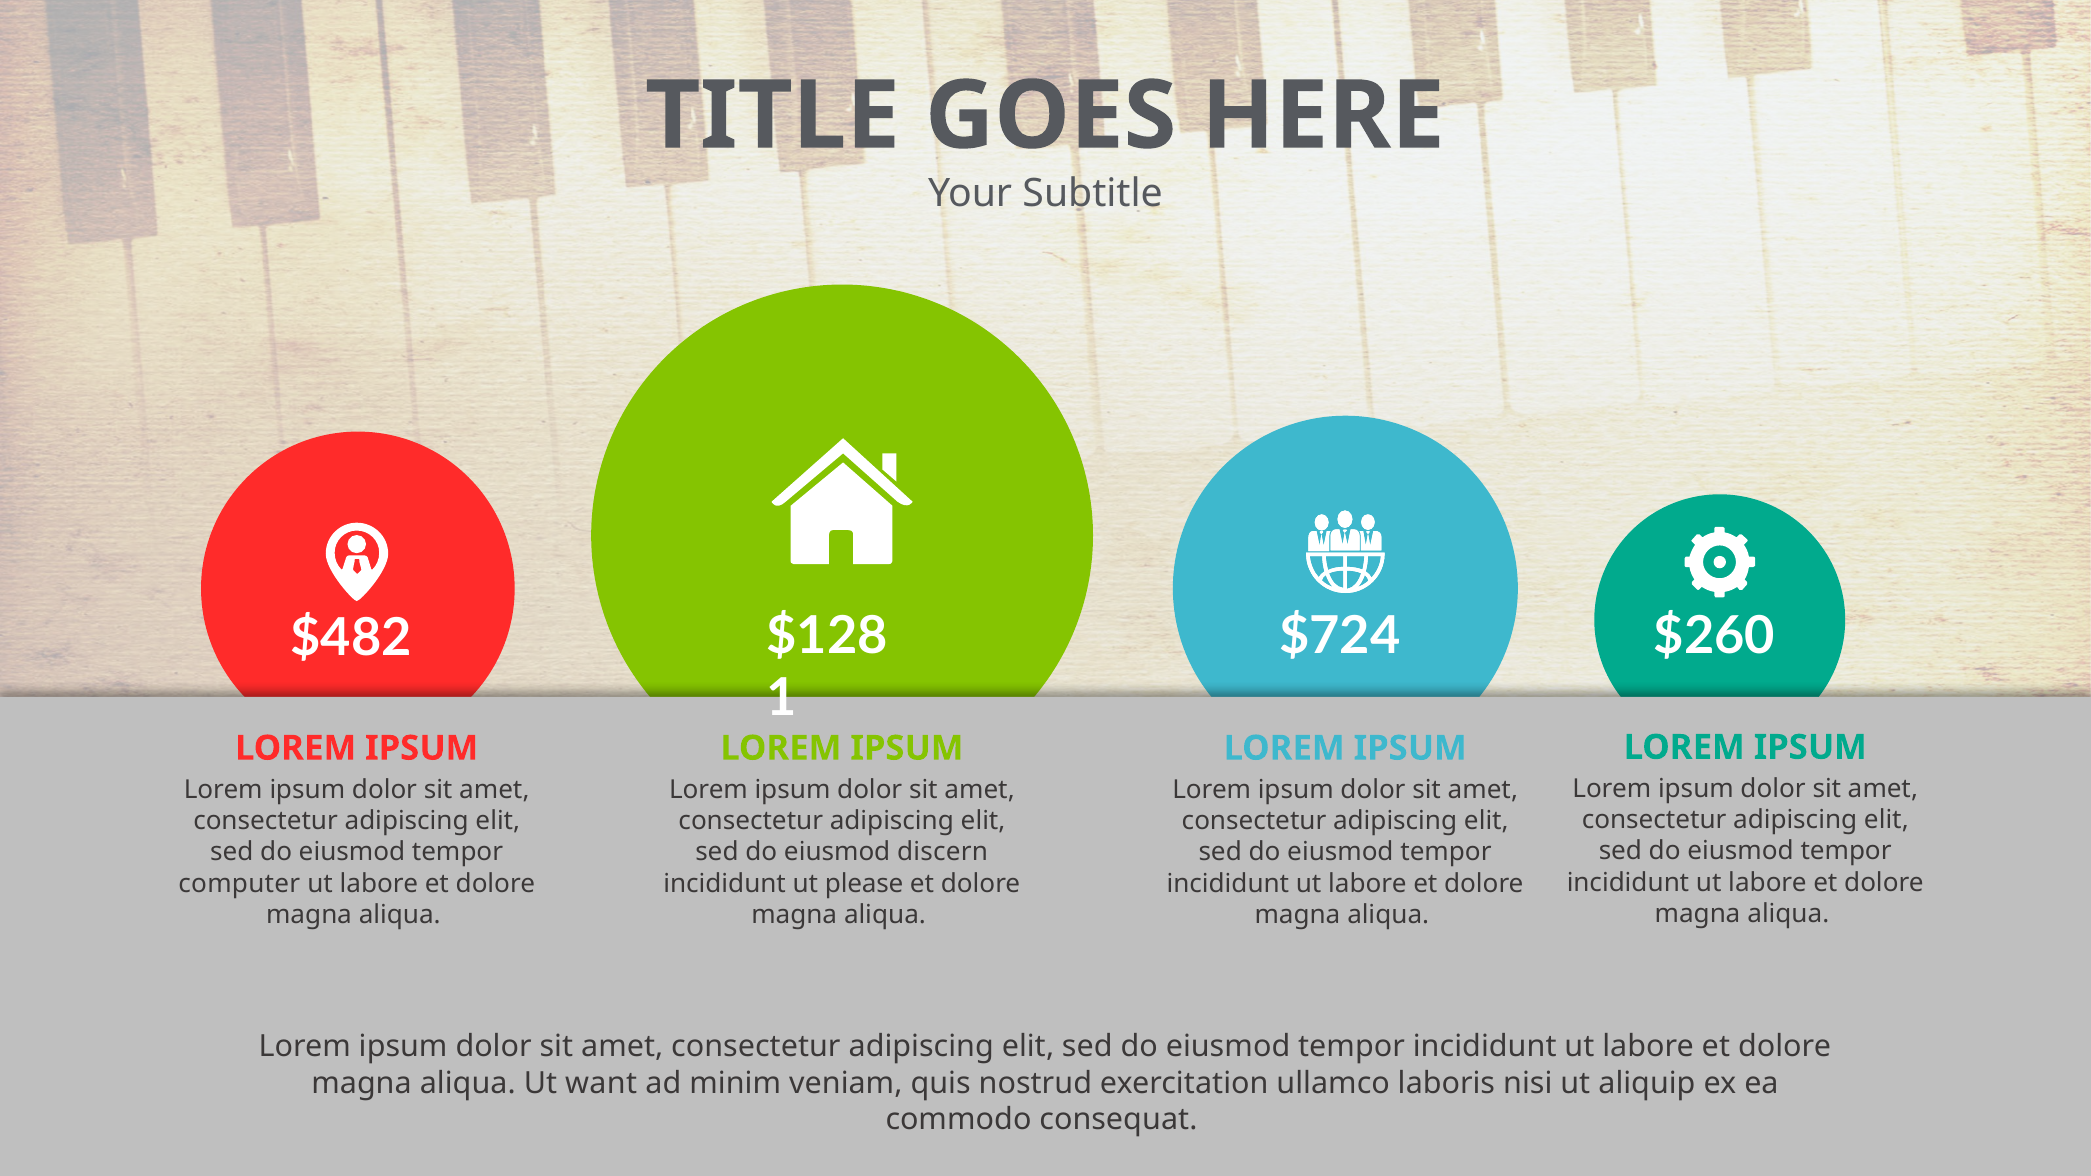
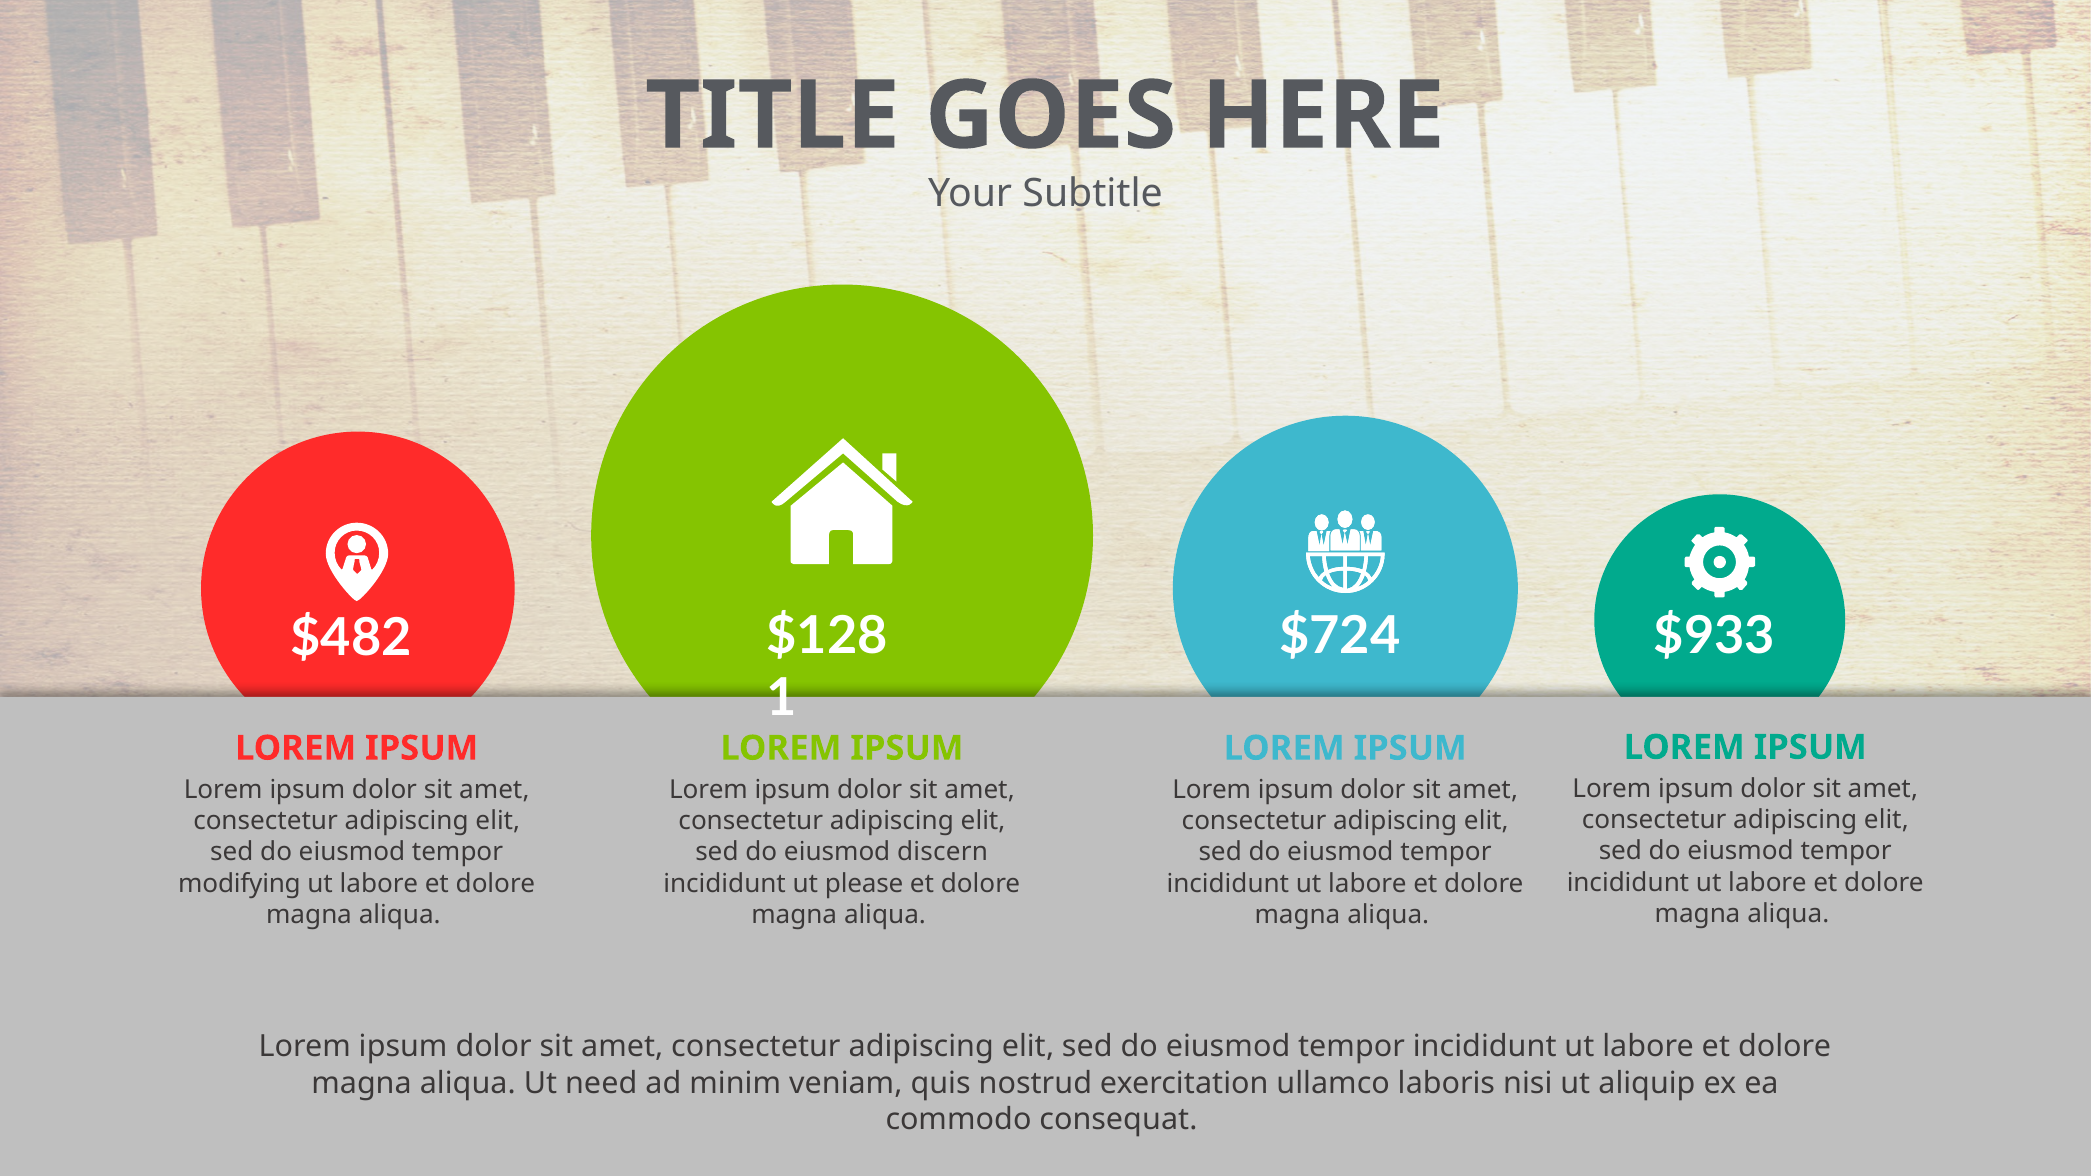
$260: $260 -> $933 (1714, 636)
computer: computer -> modifying (240, 884)
want: want -> need (601, 1083)
